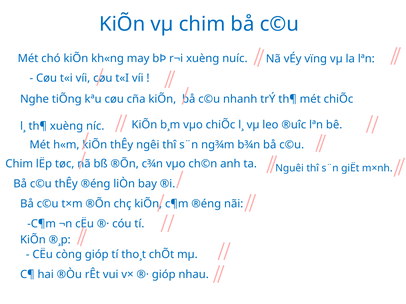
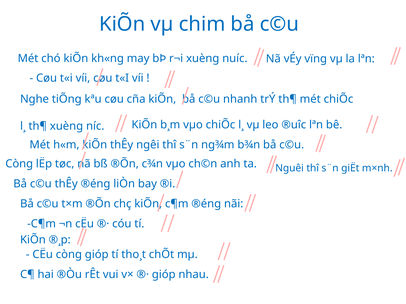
Chim: Chim -> Còng (19, 164)
